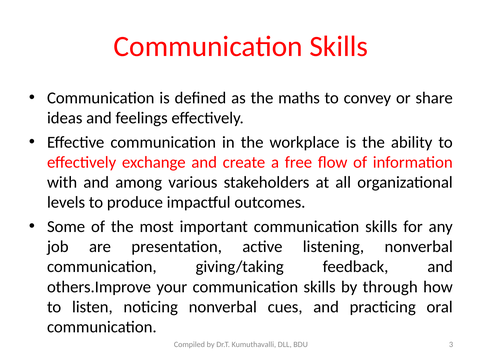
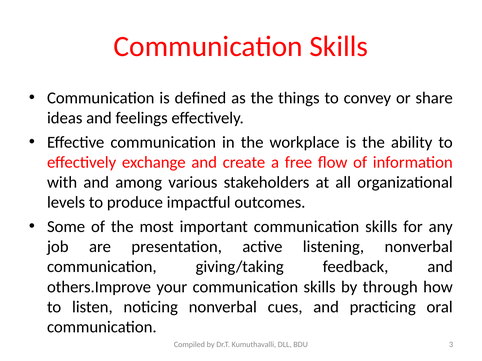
maths: maths -> things (299, 98)
